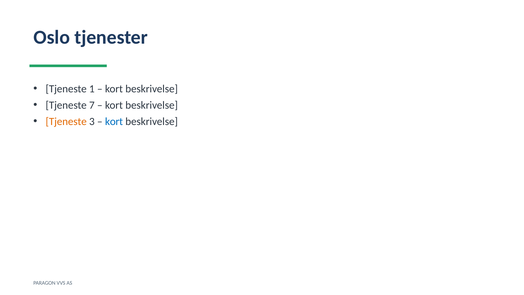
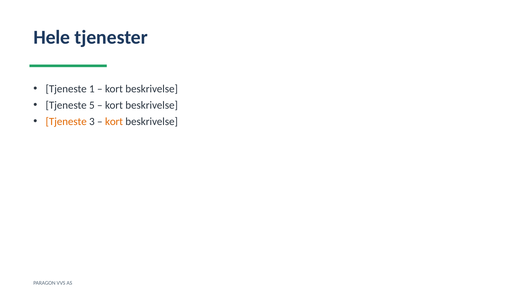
Oslo: Oslo -> Hele (52, 37)
7: 7 -> 5 (92, 105)
kort colour: blue -> orange (114, 122)
